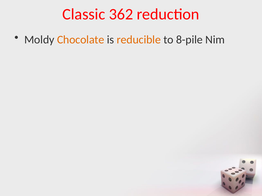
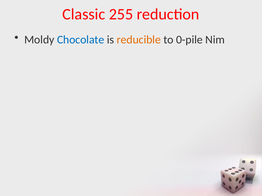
362: 362 -> 255 (121, 14)
Chocolate colour: orange -> blue (81, 40)
8-pile: 8-pile -> 0-pile (189, 40)
